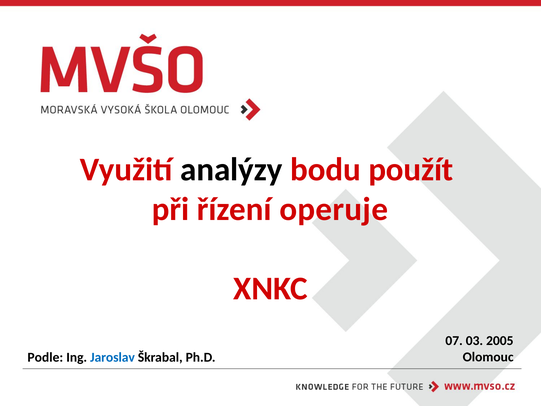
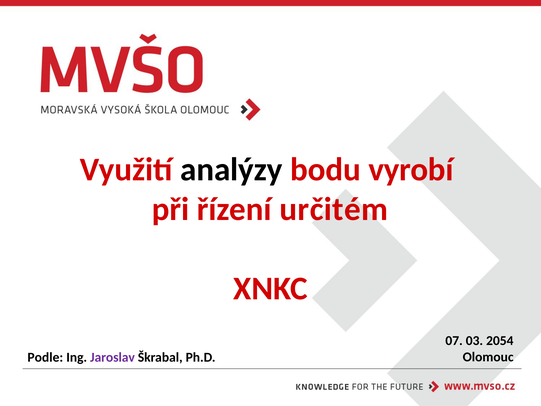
použít: použít -> vyrobí (411, 170)
operuje: operuje -> určitém (334, 209)
2005: 2005 -> 2054 (500, 341)
Jaroslav colour: blue -> purple (113, 357)
